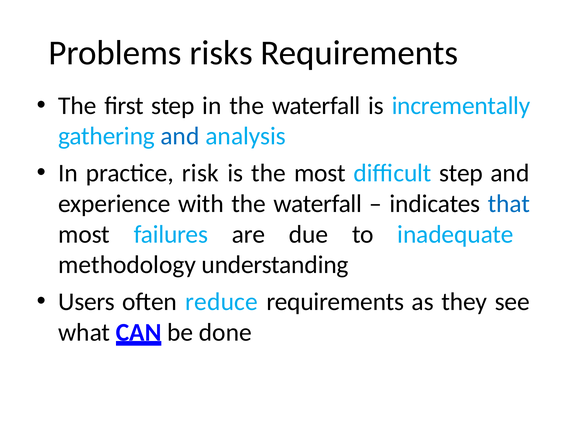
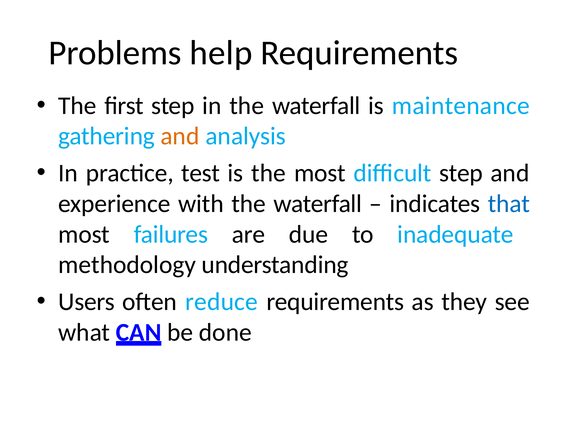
risks: risks -> help (221, 53)
incrementally: incrementally -> maintenance (461, 106)
and colour: blue -> orange (180, 136)
risk: risk -> test (201, 173)
